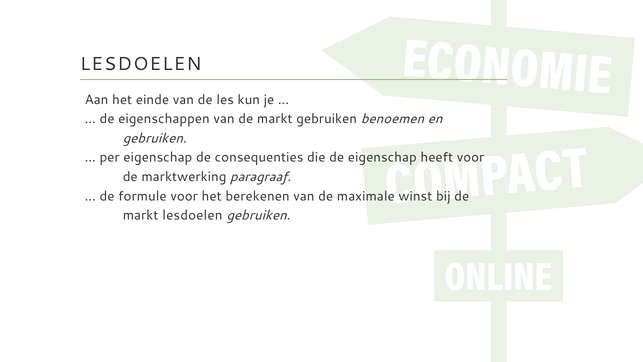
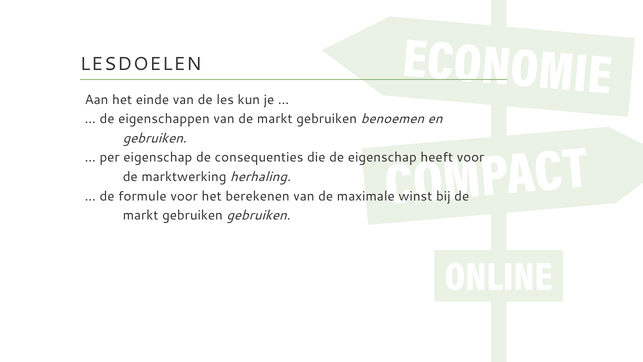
paragraaf: paragraaf -> herhaling (261, 177)
lesdoelen: lesdoelen -> gebruiken (192, 215)
